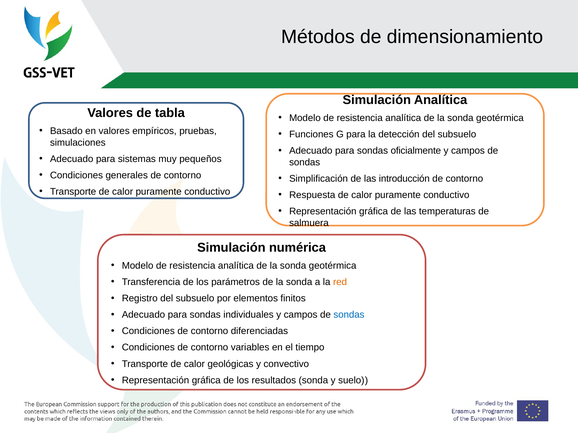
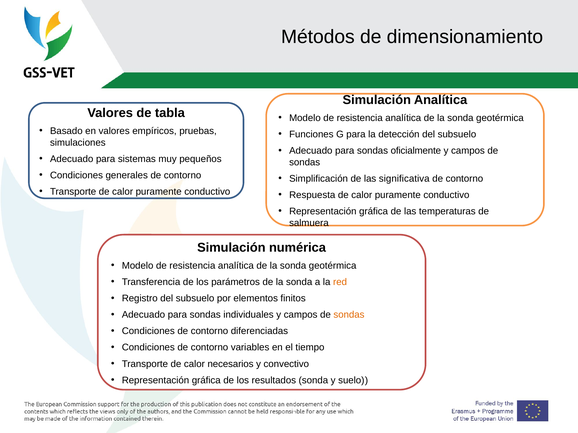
introducción: introducción -> significativa (404, 179)
sondas colour: blue -> orange (349, 315)
geológicas: geológicas -> necesarios (231, 364)
